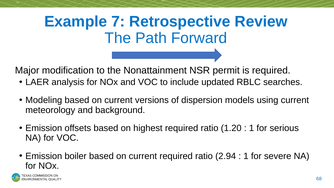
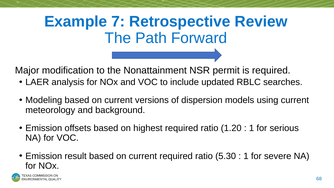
boiler: boiler -> result (76, 156)
2.94: 2.94 -> 5.30 (226, 156)
